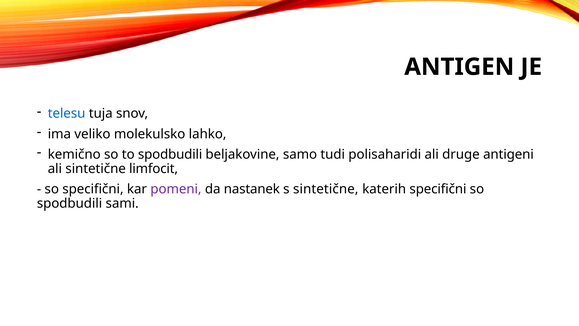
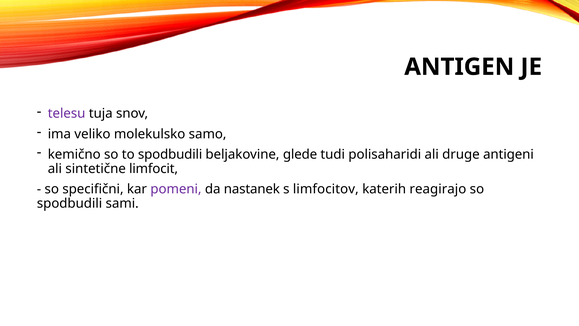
telesu colour: blue -> purple (67, 113)
lahko: lahko -> samo (208, 134)
samo: samo -> glede (300, 154)
s sintetične: sintetične -> limfocitov (326, 189)
katerih specifični: specifični -> reagirajo (438, 189)
